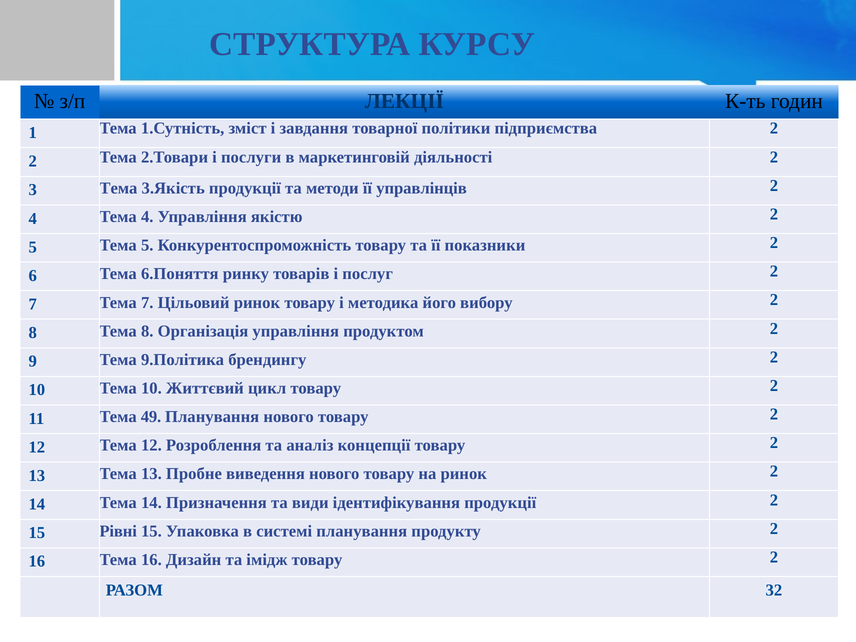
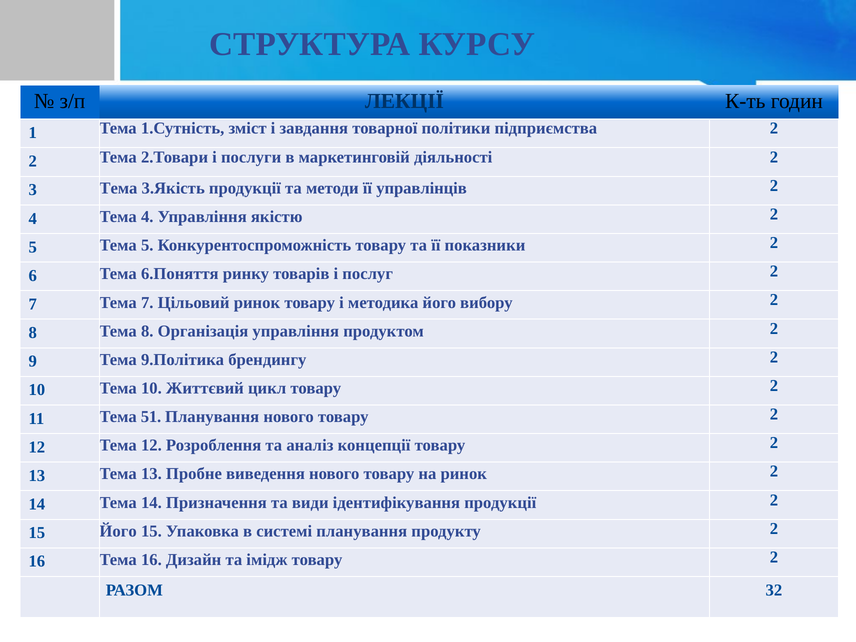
49: 49 -> 51 (151, 417)
15 Рівні: Рівні -> Його (118, 531)
